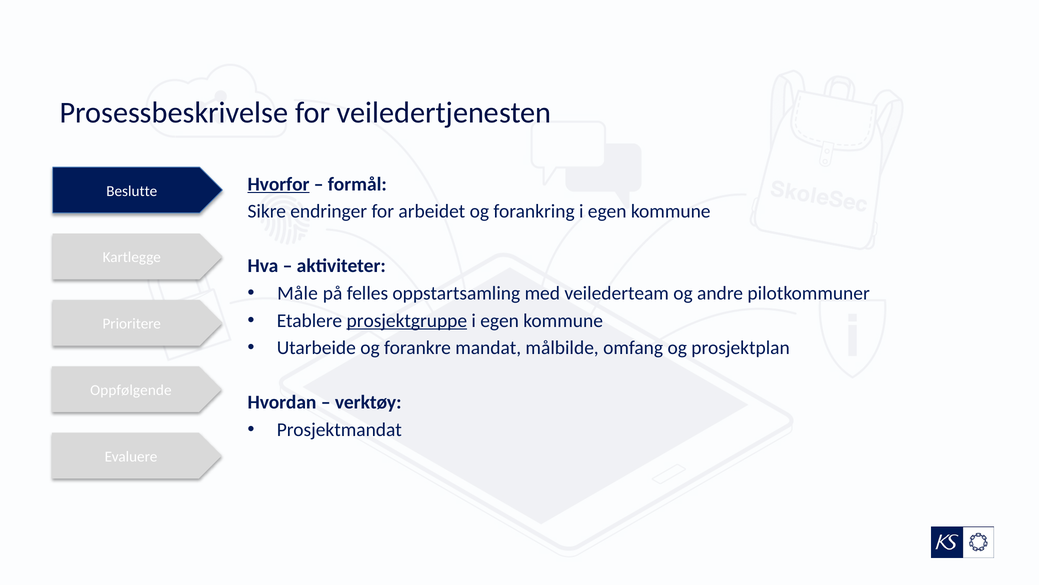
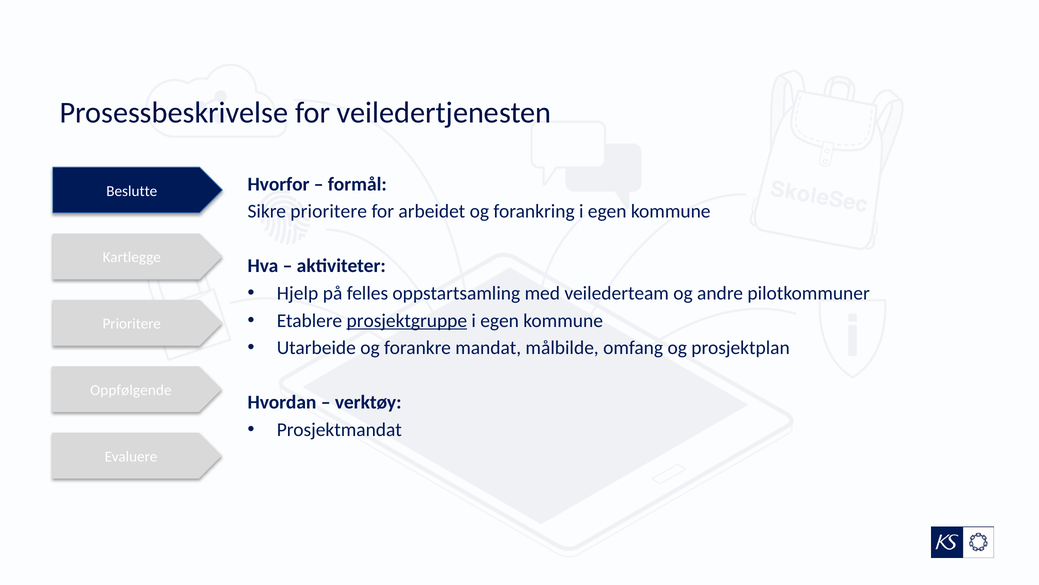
Hvorfor underline: present -> none (279, 184)
Sikre endringer: endringer -> prioritere (329, 211)
Måle: Måle -> Hjelp (298, 293)
